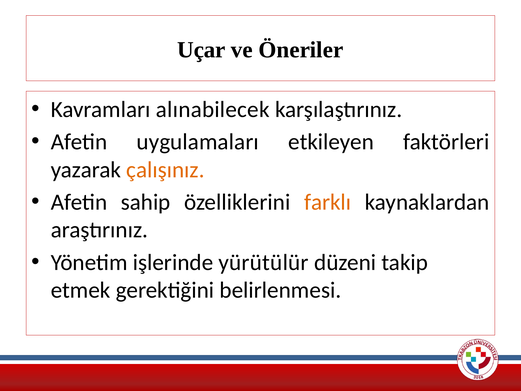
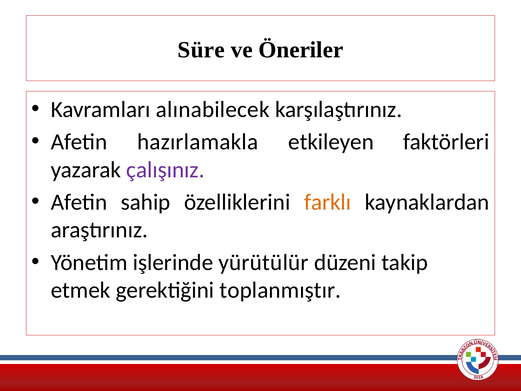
Uçar: Uçar -> Süre (201, 50)
uygulamaları: uygulamaları -> hazırlamakla (198, 142)
çalışınız colour: orange -> purple (165, 170)
belirlenmesi: belirlenmesi -> toplanmıştır (280, 290)
